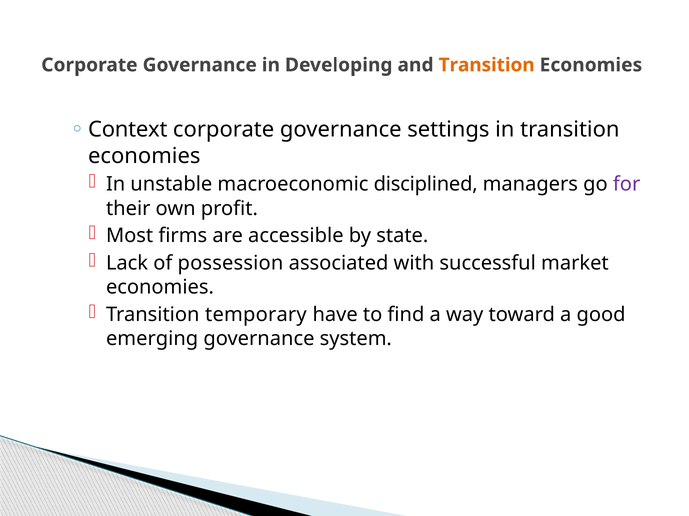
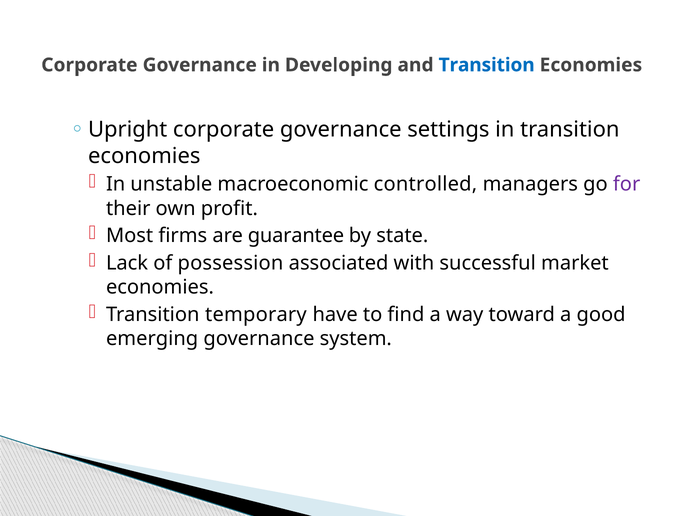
Transition colour: orange -> blue (487, 65)
Context: Context -> Upright (128, 130)
disciplined: disciplined -> controlled (425, 185)
accessible: accessible -> guarantee (296, 236)
